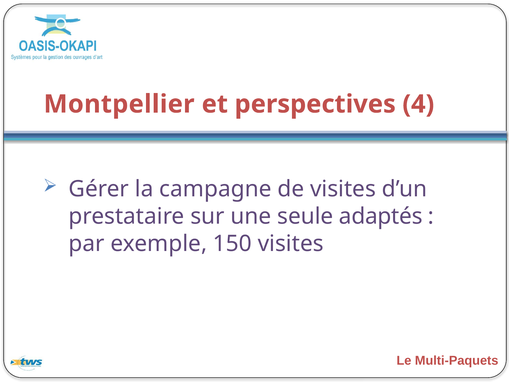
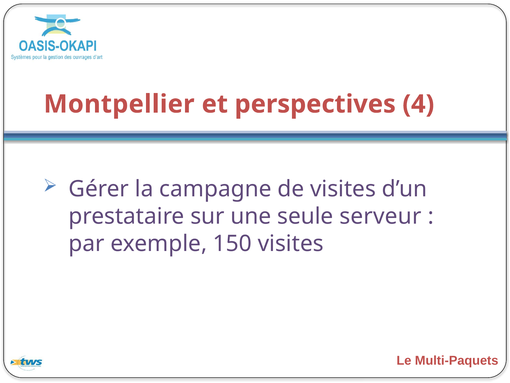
adaptés: adaptés -> serveur (381, 216)
